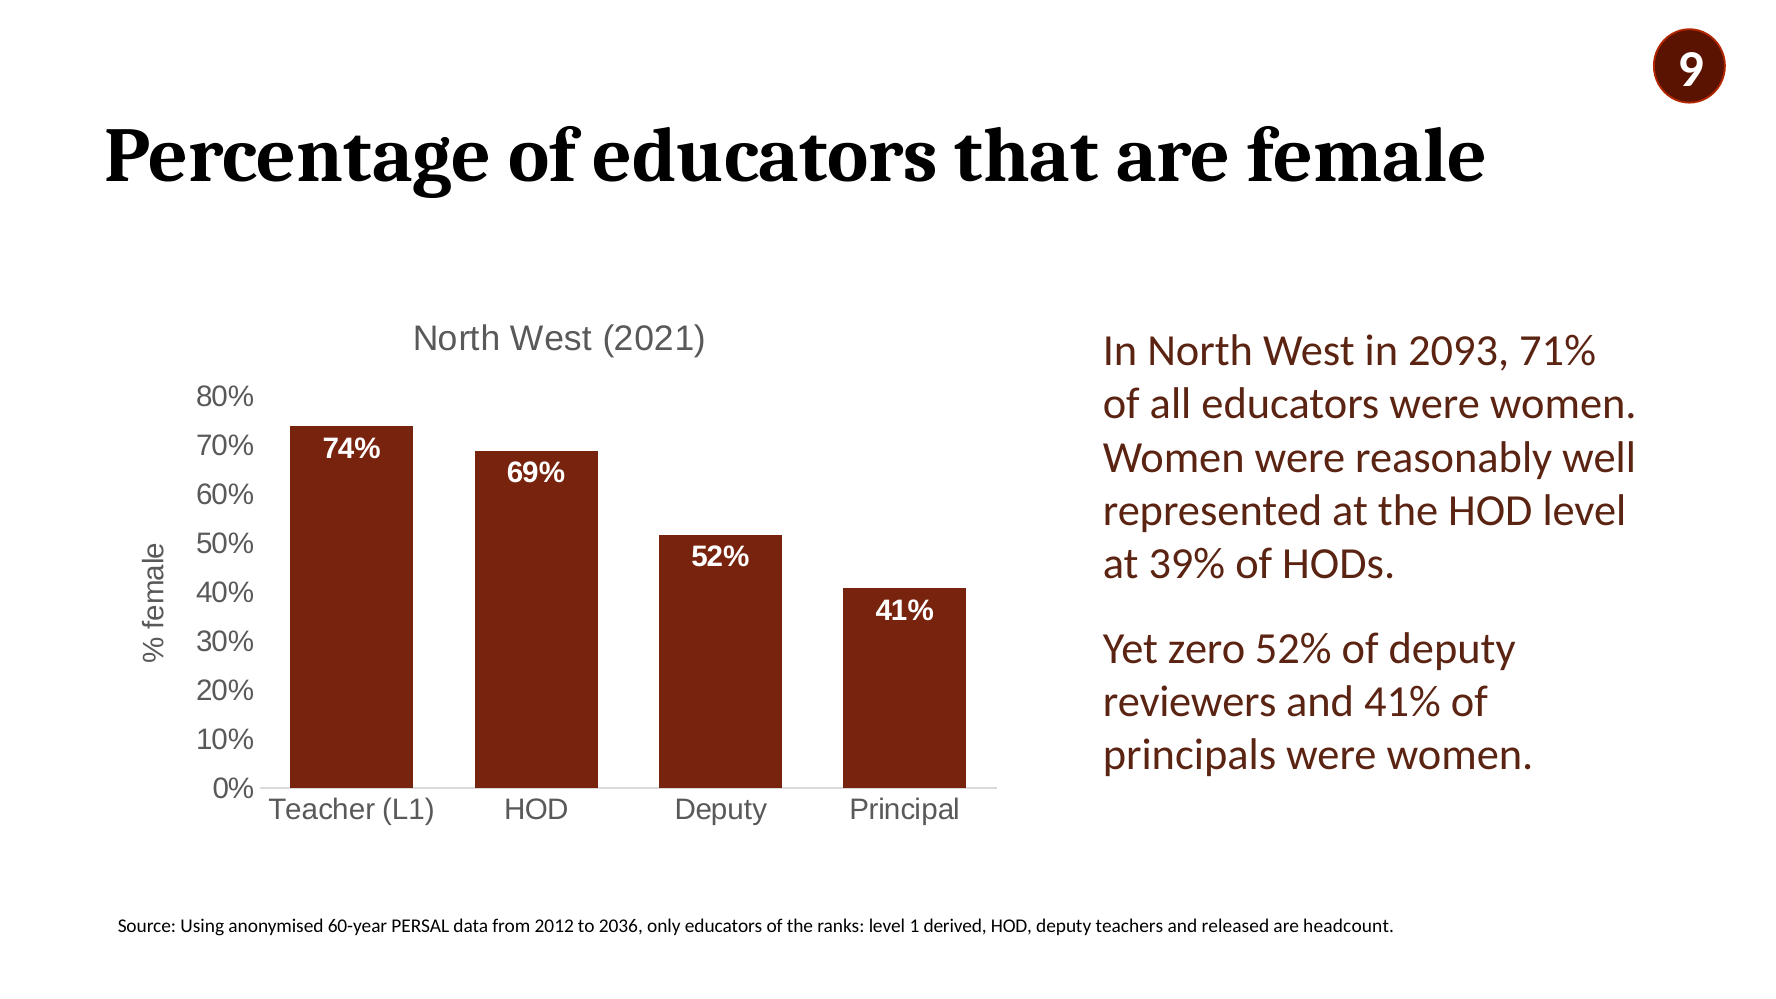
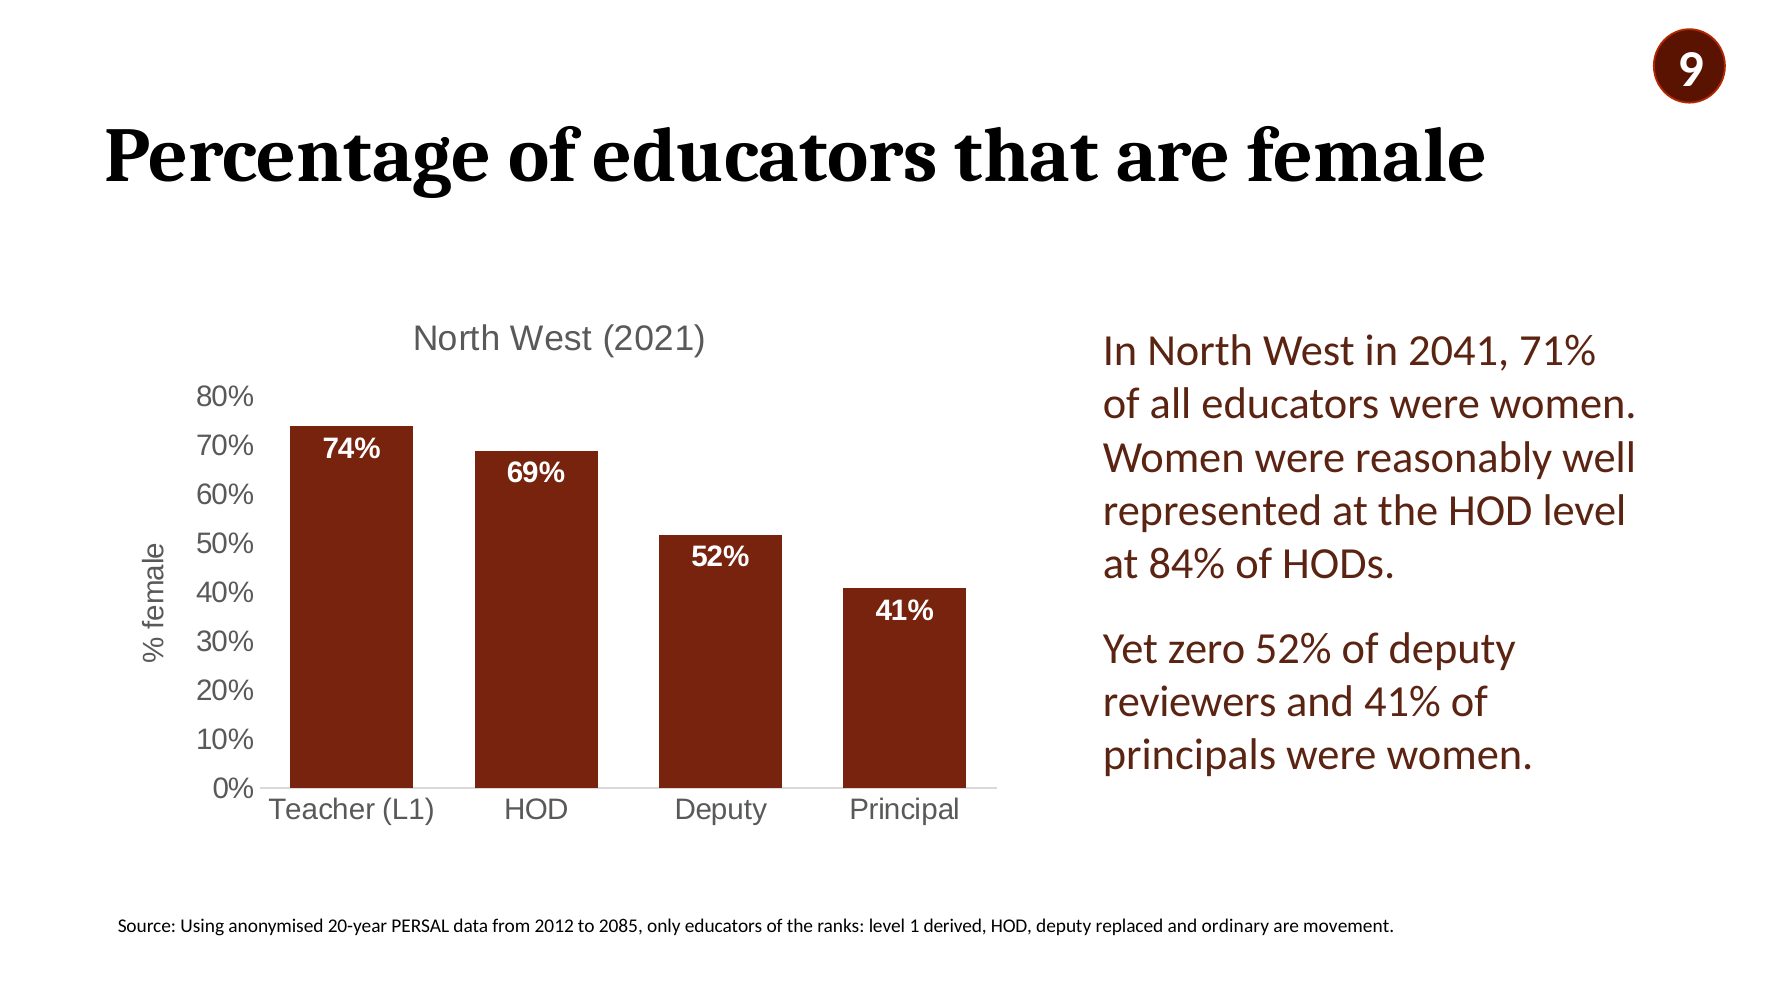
2093: 2093 -> 2041 (1459, 351)
39%: 39% -> 84% (1187, 564)
60-year: 60-year -> 20-year (357, 926)
2036: 2036 -> 2085 (621, 926)
teachers: teachers -> replaced (1129, 926)
released: released -> ordinary (1235, 926)
headcount: headcount -> movement (1349, 926)
